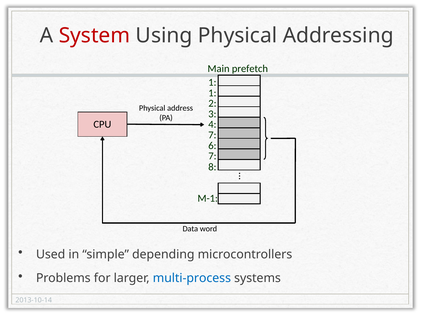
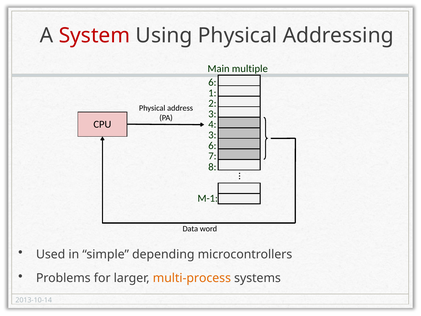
prefetch: prefetch -> multiple (250, 69)
1: 1 -> 6 (212, 82)
7: 7 -> 3 (212, 135)
multi-process colour: blue -> orange (192, 278)
